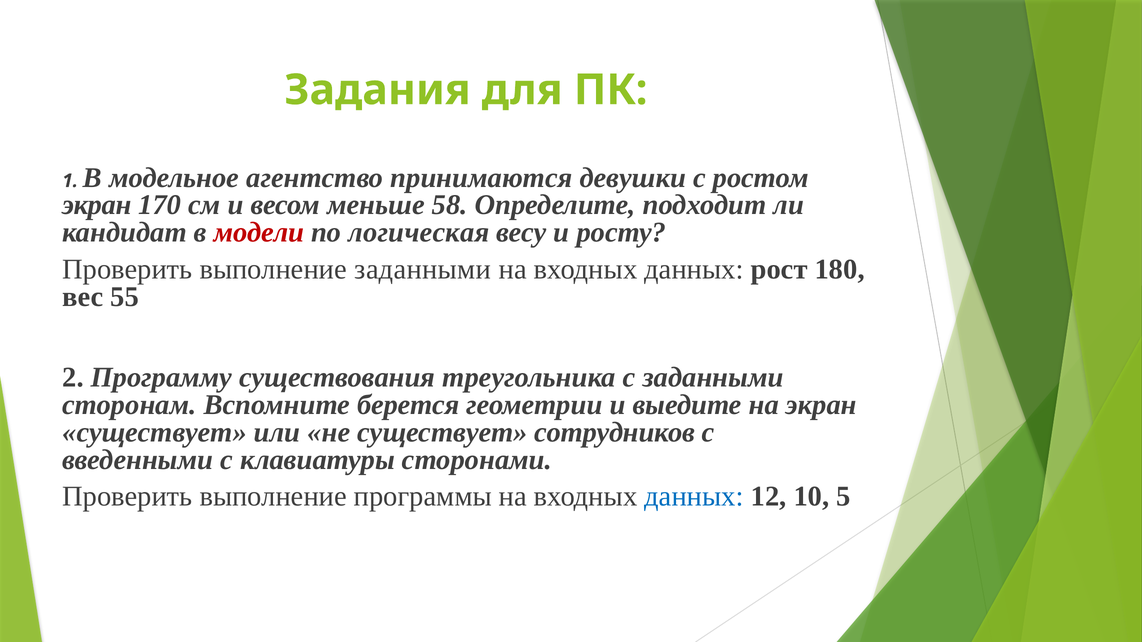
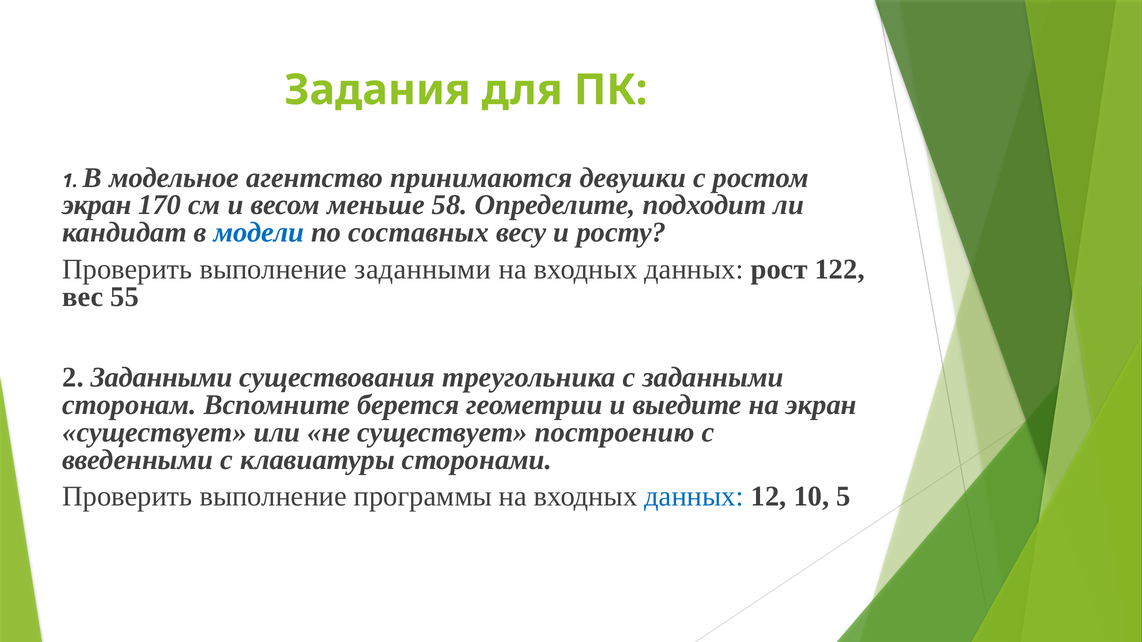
модели colour: red -> blue (259, 233)
логическая: логическая -> составных (419, 233)
180: 180 -> 122 (840, 270)
2 Программу: Программу -> Заданными (162, 378)
сотрудников: сотрудников -> построению (615, 432)
